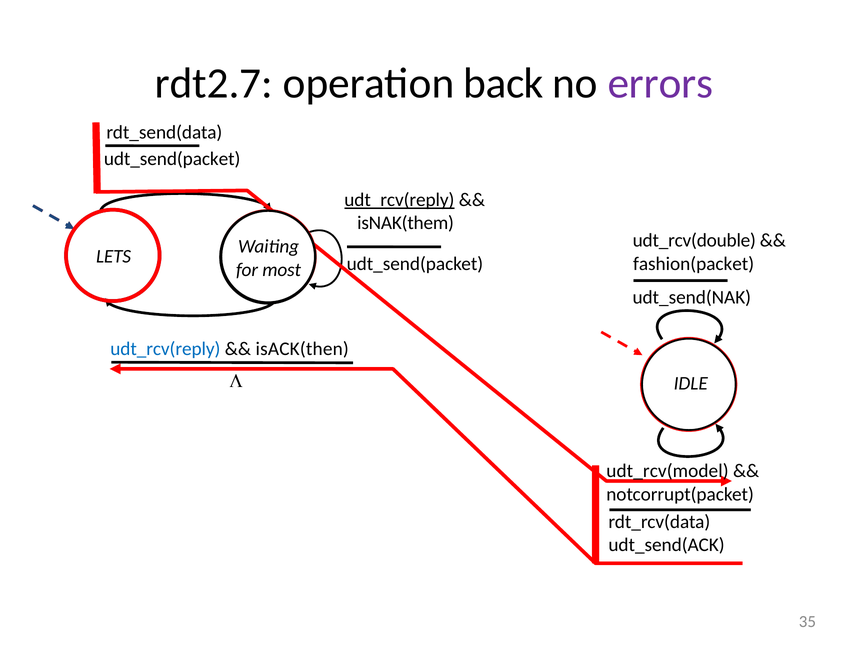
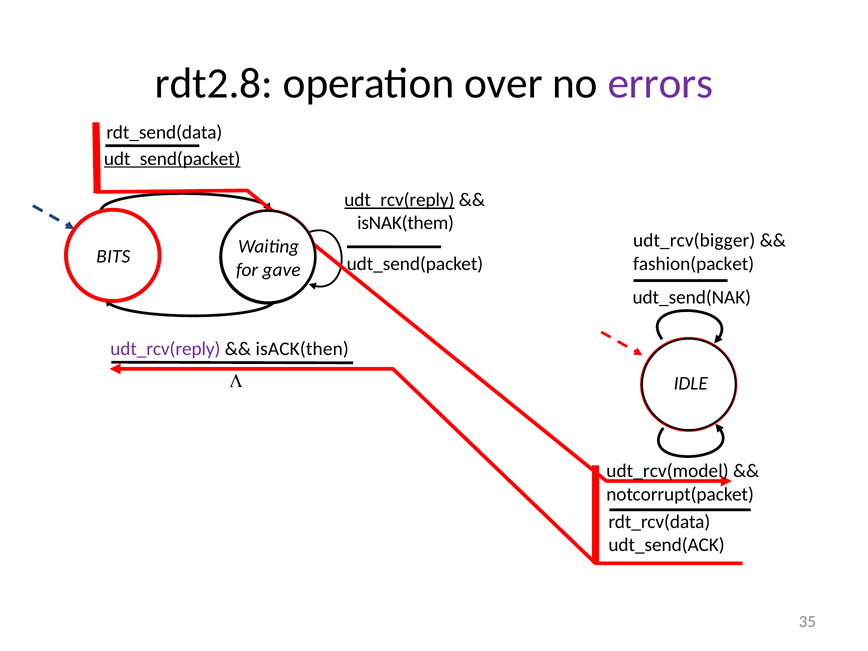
rdt2.7: rdt2.7 -> rdt2.8 (214, 83)
back: back -> over (503, 83)
udt_send(packet underline: none -> present (172, 159)
udt_rcv(double: udt_rcv(double -> udt_rcv(bigger (694, 241)
LETS: LETS -> BITS (113, 256)
most: most -> gave (282, 270)
udt_rcv(reply colour: blue -> purple (165, 349)
